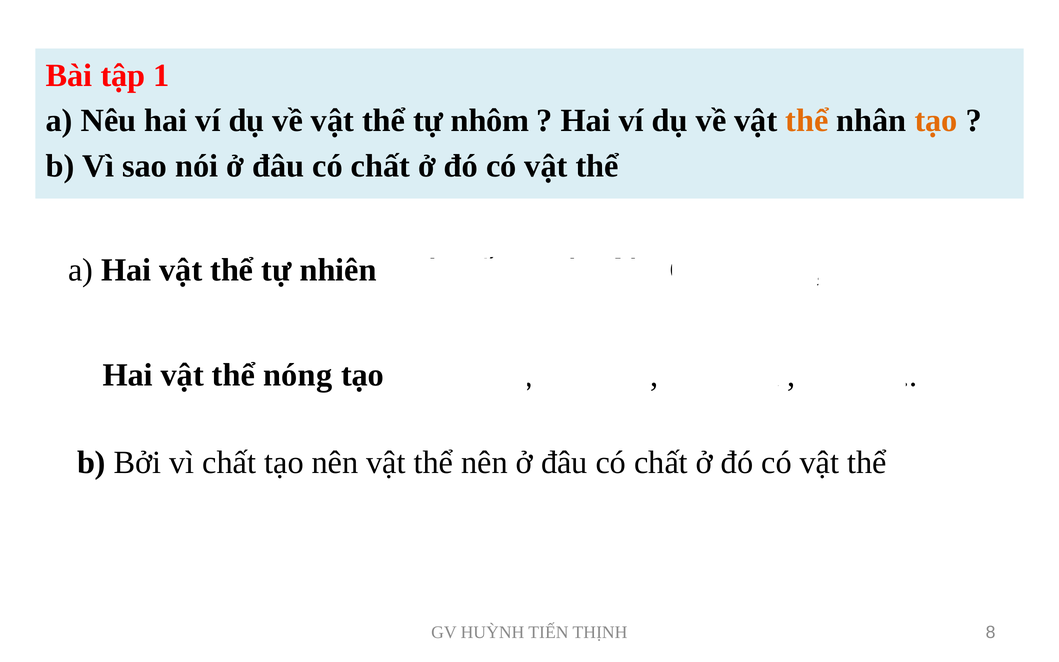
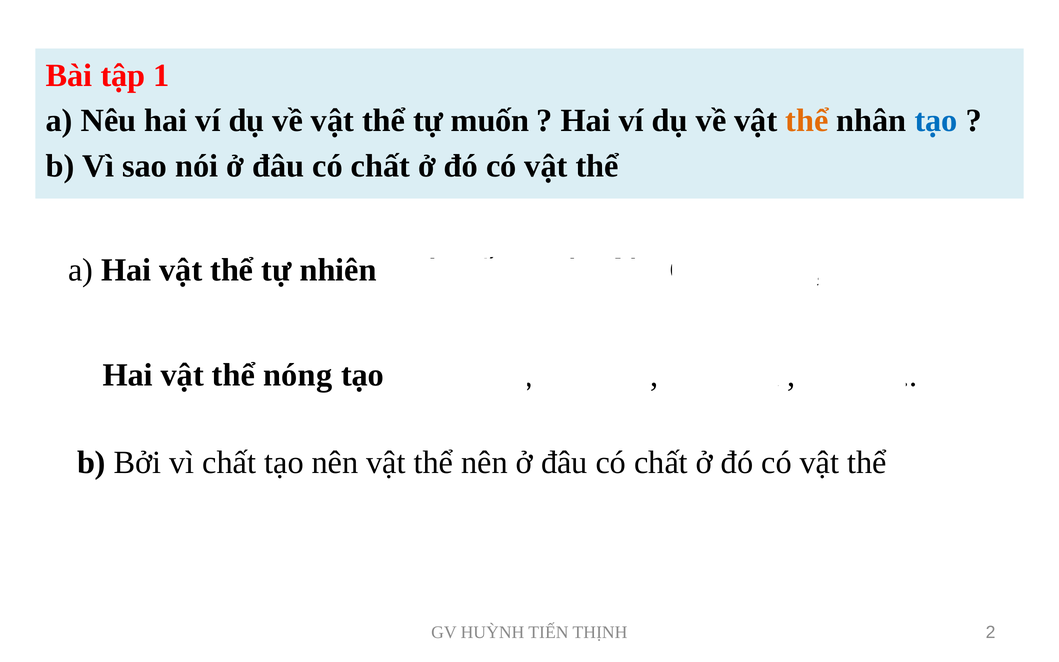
nhôm: nhôm -> muốn (490, 121)
tạo colour: orange -> blue (936, 121)
8: 8 -> 2 (991, 632)
